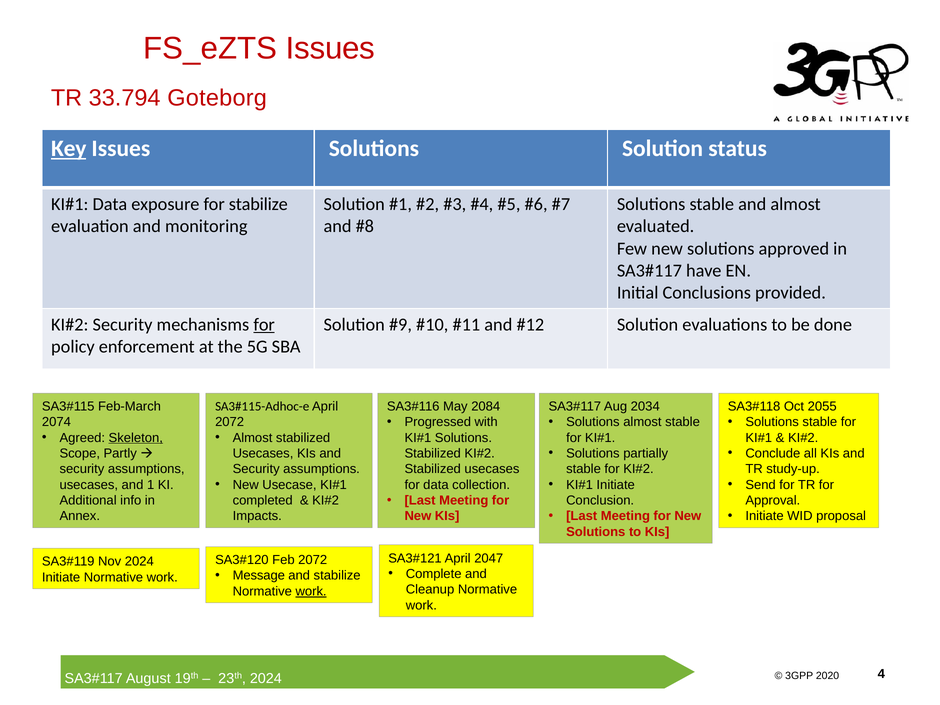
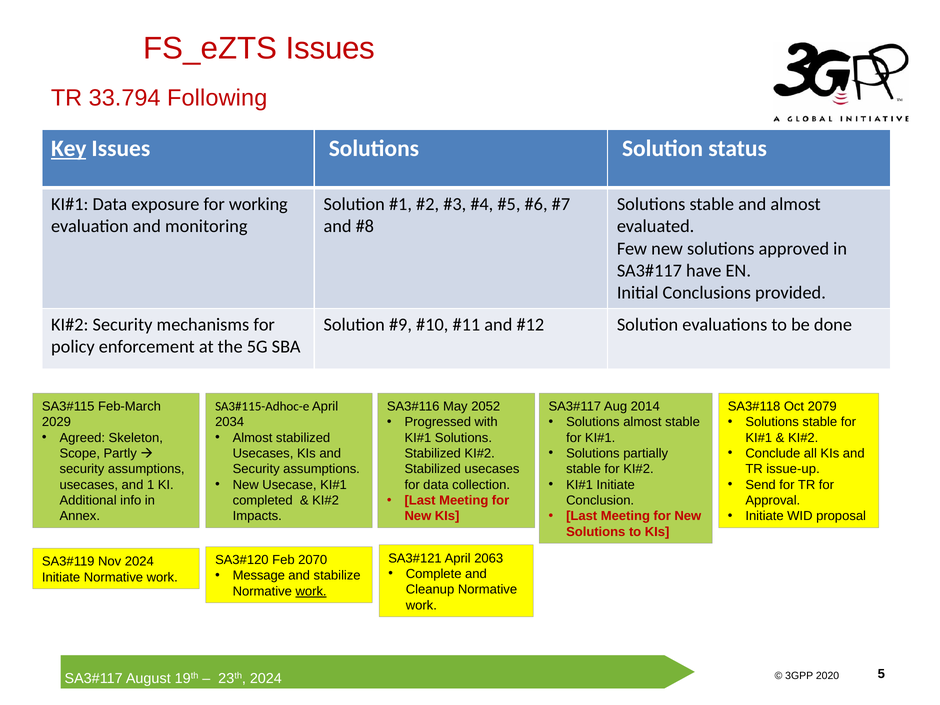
Goteborg: Goteborg -> Following (217, 98)
for stabilize: stabilize -> working (258, 204)
for underline: present -> none (264, 325)
2084: 2084 -> 2052 (486, 406)
2034: 2034 -> 2014 (645, 406)
2055: 2055 -> 2079 (822, 406)
2074: 2074 -> 2029 (56, 422)
2072: 2072 -> 2034 (230, 422)
Skeleton underline: present -> none (136, 438)
study-up: study-up -> issue-up (793, 469)
2047: 2047 -> 2063 (489, 558)
Feb 2072: 2072 -> 2070 (313, 560)
4: 4 -> 5 (881, 674)
